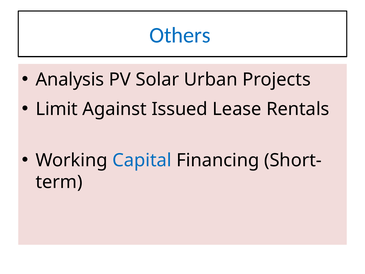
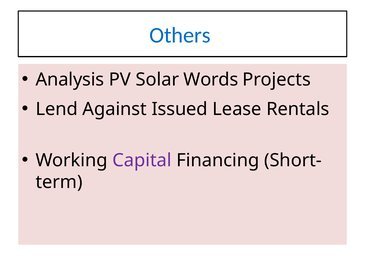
Urban: Urban -> Words (211, 79)
Limit: Limit -> Lend (57, 109)
Capital colour: blue -> purple (142, 160)
